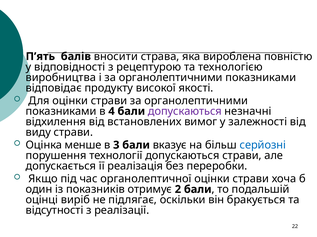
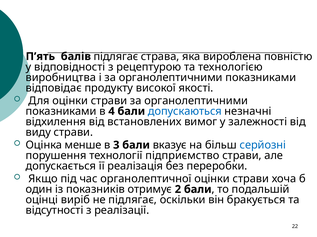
балів вносити: вносити -> підлягає (116, 57)
допускаються colour: purple -> blue (185, 112)
технології допускаються: допускаються -> підприємство (182, 156)
